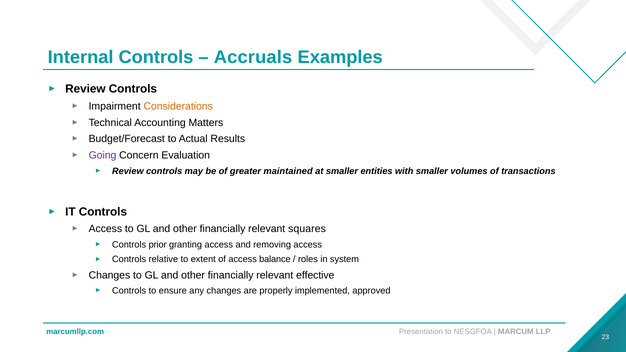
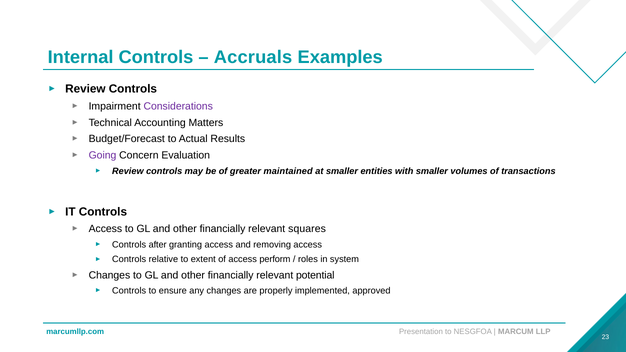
Considerations colour: orange -> purple (178, 106)
prior: prior -> after (158, 245)
balance: balance -> perform (275, 259)
effective: effective -> potential (315, 275)
